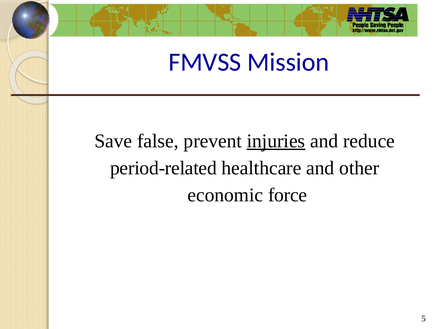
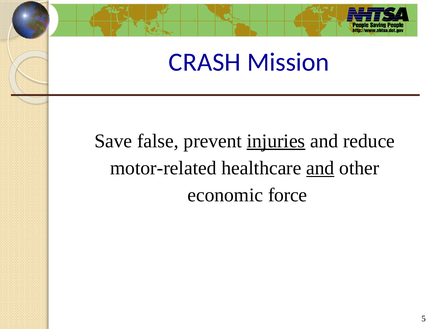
FMVSS: FMVSS -> CRASH (205, 62)
period-related: period-related -> motor-related (163, 168)
and underline: none -> present (320, 168)
